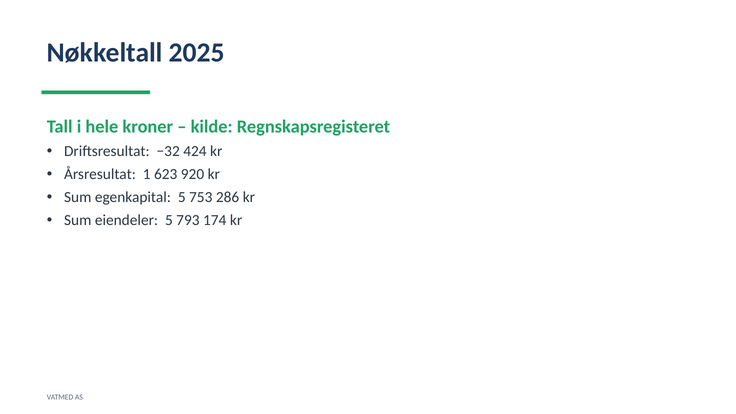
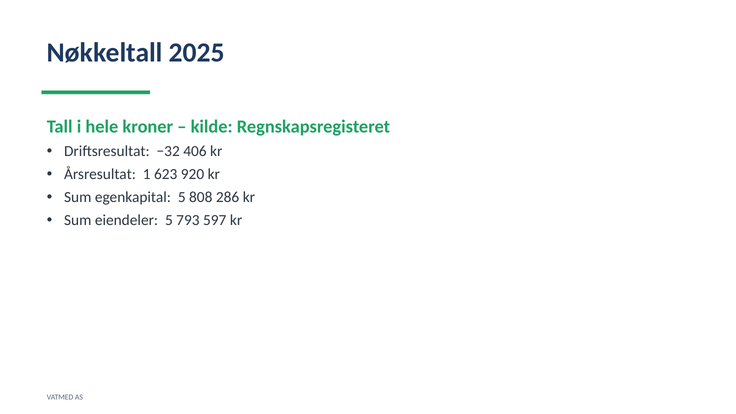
424: 424 -> 406 (195, 151)
753: 753 -> 808 (201, 197)
174: 174 -> 597 (215, 220)
